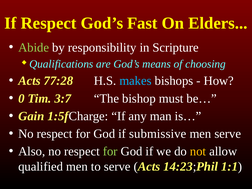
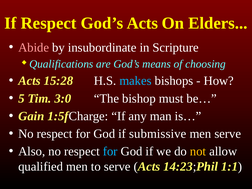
God’s Fast: Fast -> Acts (142, 23)
Abide colour: light green -> pink (34, 48)
responsibility: responsibility -> insubordinate (102, 48)
77:28: 77:28 -> 15:28 (58, 81)
0: 0 -> 5 (21, 98)
3:7: 3:7 -> 3:0 (63, 98)
for colour: light green -> light blue (110, 151)
